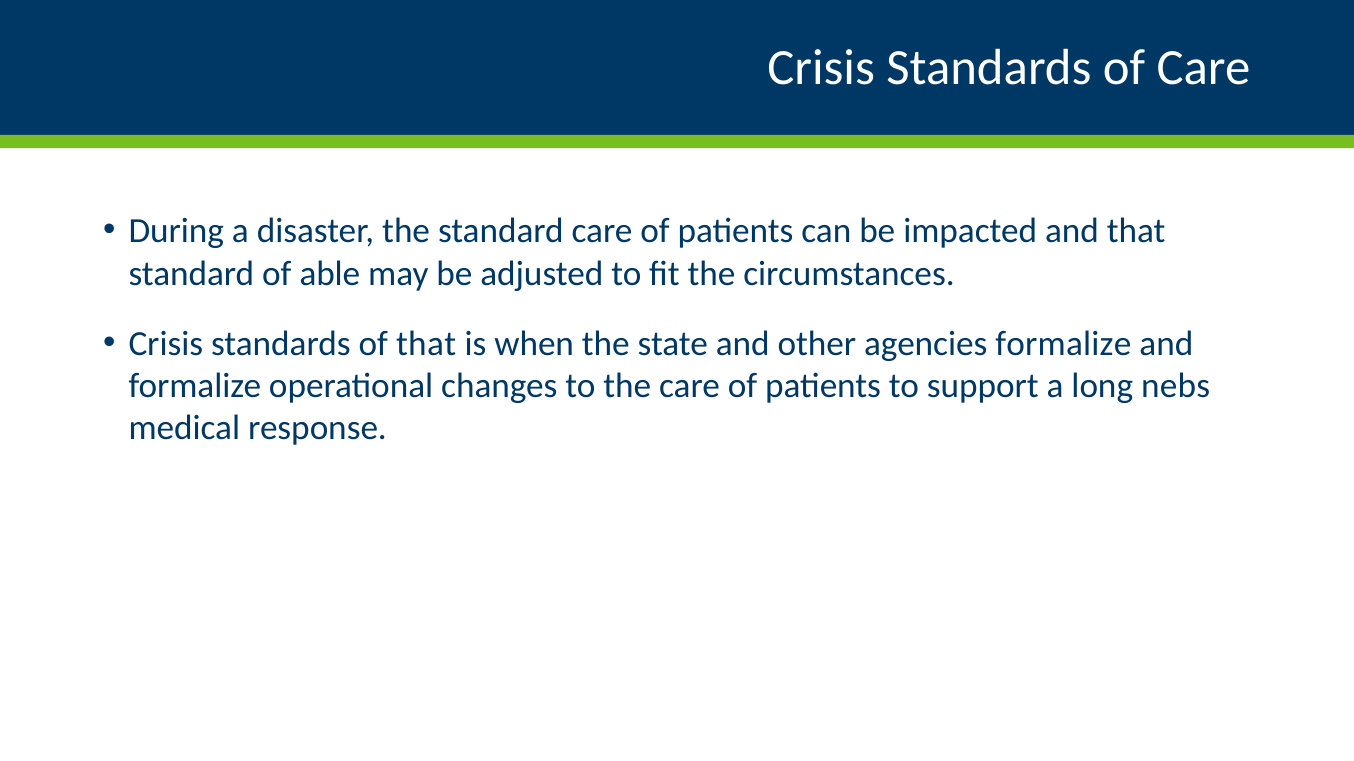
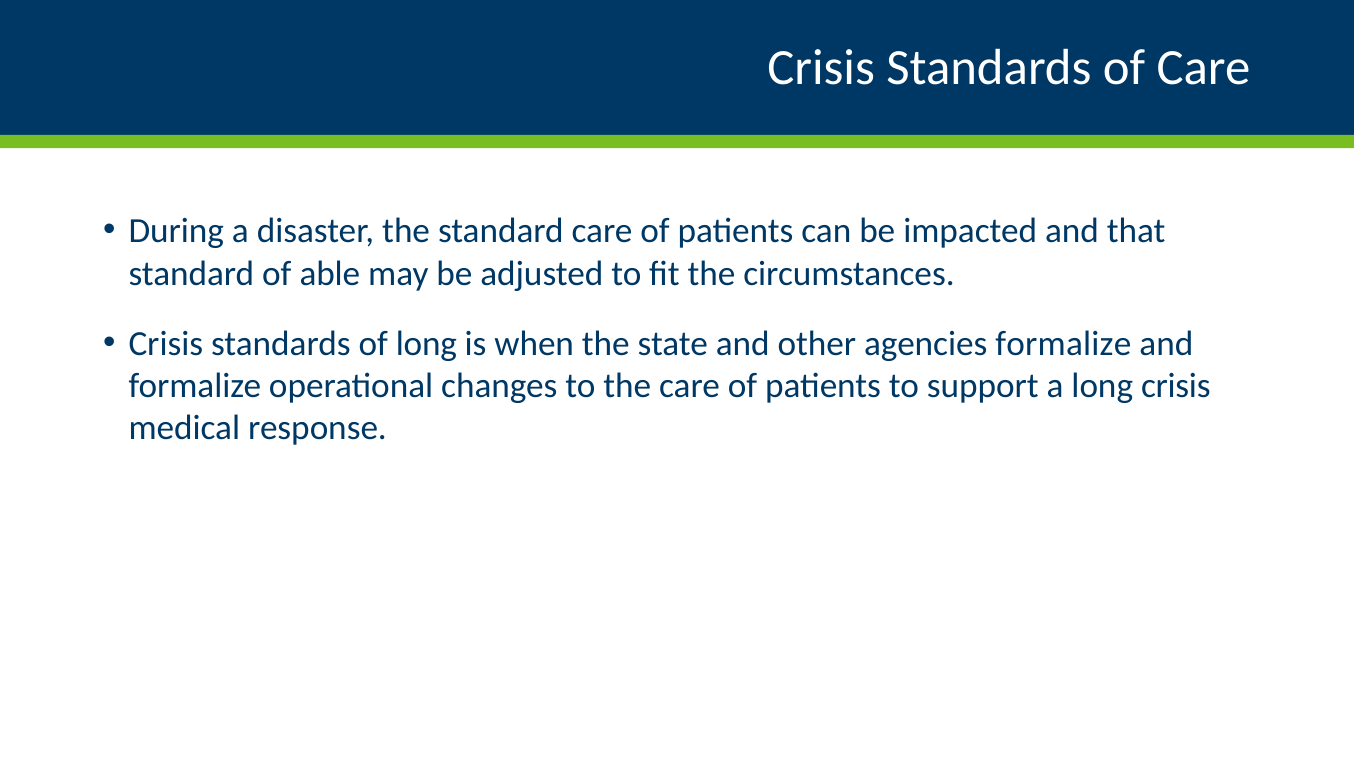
of that: that -> long (426, 344)
long nebs: nebs -> crisis (1176, 386)
